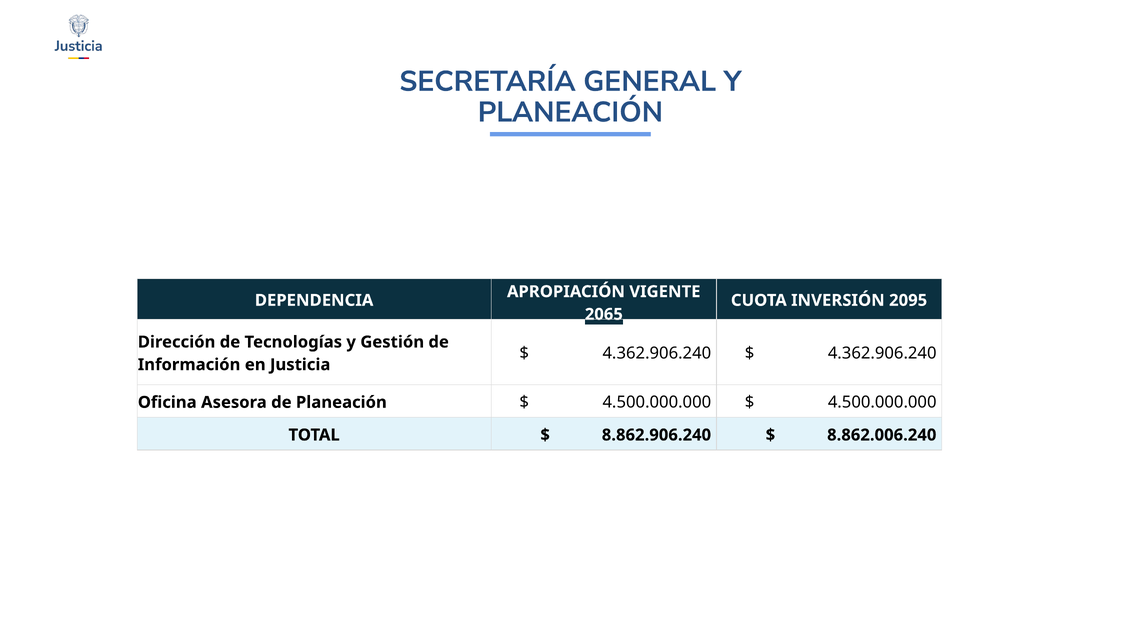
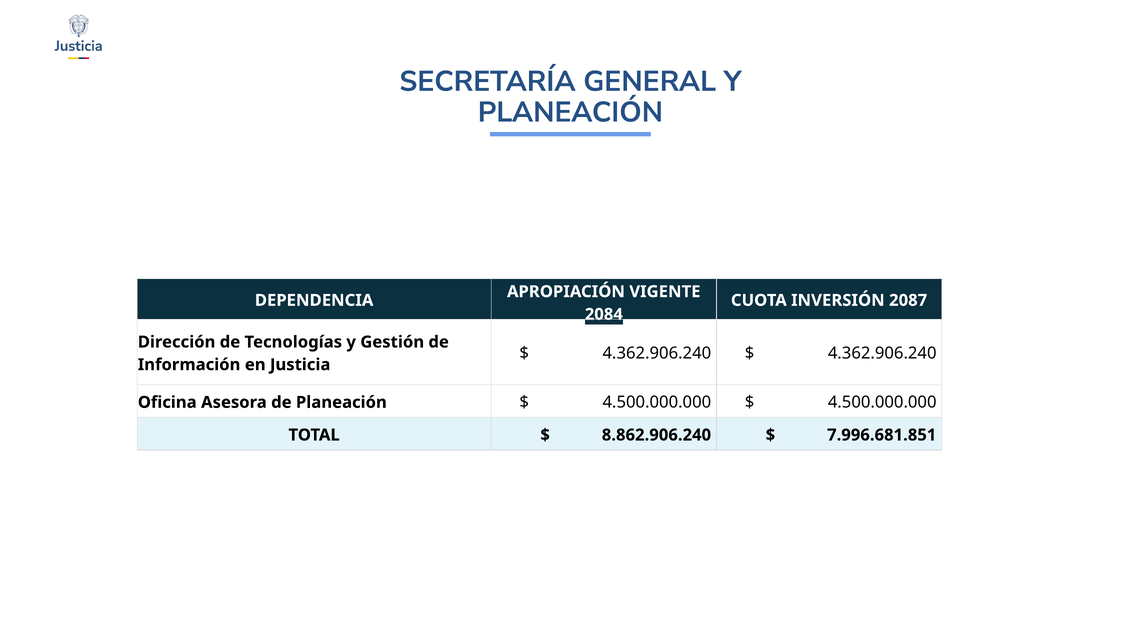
2095: 2095 -> 2087 (908, 300)
2065: 2065 -> 2084 (604, 314)
8.862.006.240: 8.862.006.240 -> 7.996.681.851 (882, 435)
